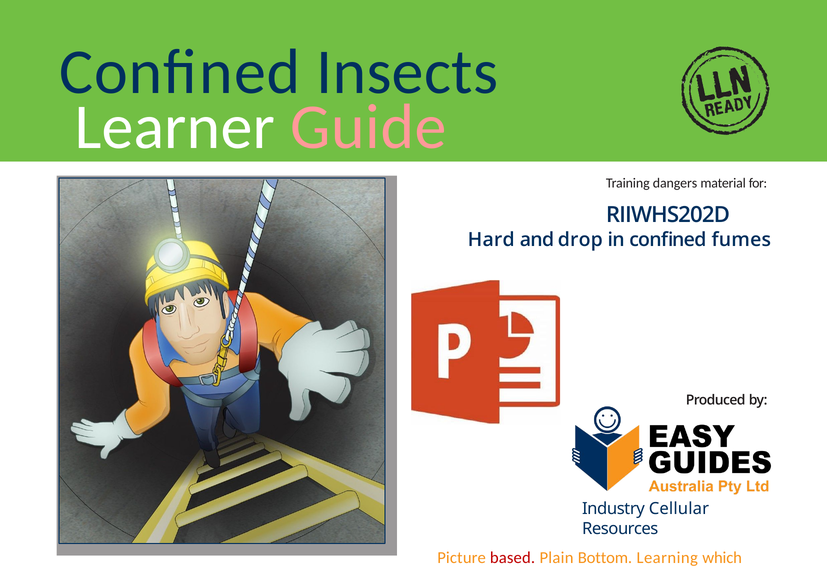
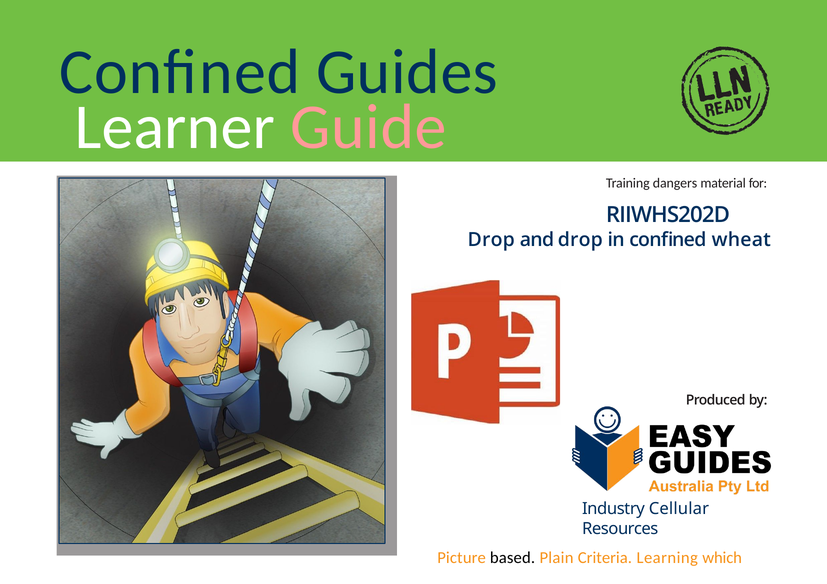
Insects: Insects -> Guides (407, 72)
Hard: Hard -> Drop (491, 240)
fumes: fumes -> wheat (741, 240)
based colour: red -> black (513, 558)
Bottom: Bottom -> Criteria (605, 558)
